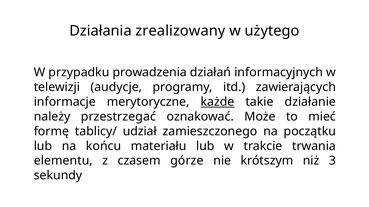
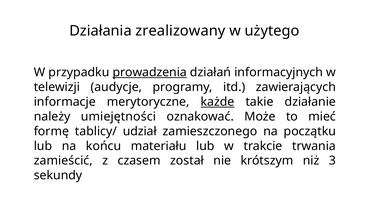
prowadzenia underline: none -> present (150, 73)
przestrzegać: przestrzegać -> umiejętności (118, 117)
elementu: elementu -> zamieścić (63, 161)
górze: górze -> został (187, 161)
